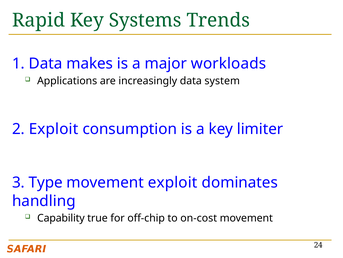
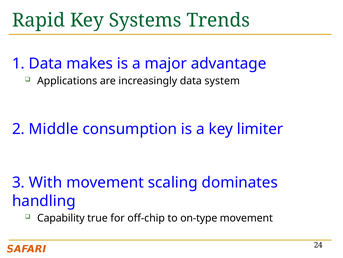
workloads: workloads -> advantage (229, 63)
2 Exploit: Exploit -> Middle (54, 129)
Type: Type -> With (46, 182)
movement exploit: exploit -> scaling (173, 182)
on-cost: on-cost -> on-type (199, 218)
